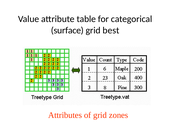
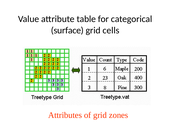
best: best -> cells (111, 30)
